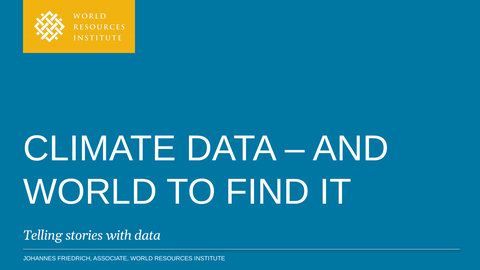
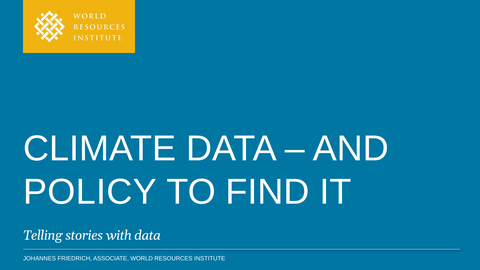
WORLD: WORLD -> POLICY (90, 192)
